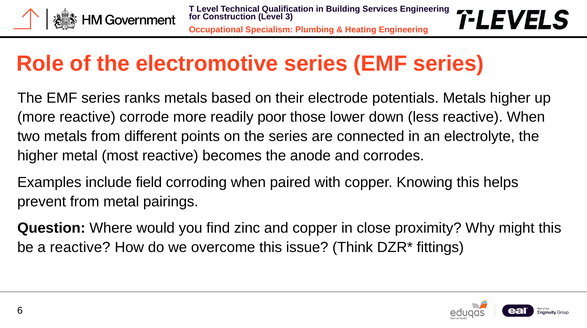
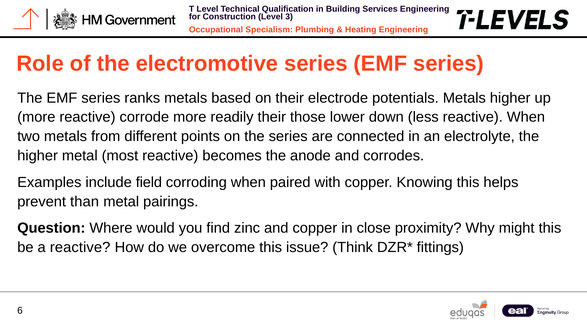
readily poor: poor -> their (272, 117)
prevent from: from -> than (85, 202)
